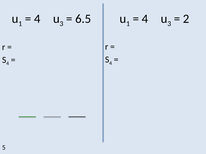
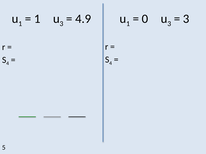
4: 4 -> 1 (37, 19)
6.5: 6.5 -> 4.9 (83, 19)
4: 4 -> 0 (145, 19)
2: 2 -> 3 (186, 19)
